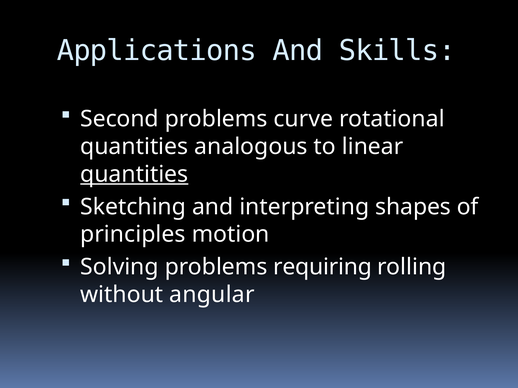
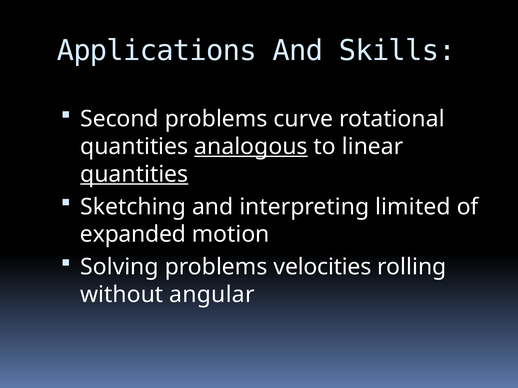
analogous underline: none -> present (251, 147)
shapes: shapes -> limited (413, 207)
principles: principles -> expanded (133, 235)
requiring: requiring -> velocities (322, 267)
